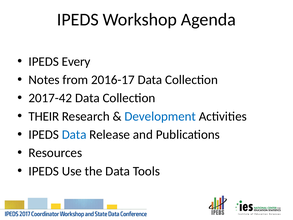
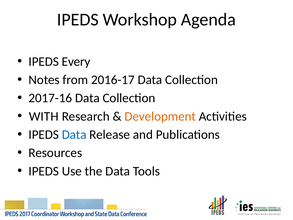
2017-42: 2017-42 -> 2017-16 (50, 98)
THEIR: THEIR -> WITH (44, 116)
Development colour: blue -> orange (160, 116)
